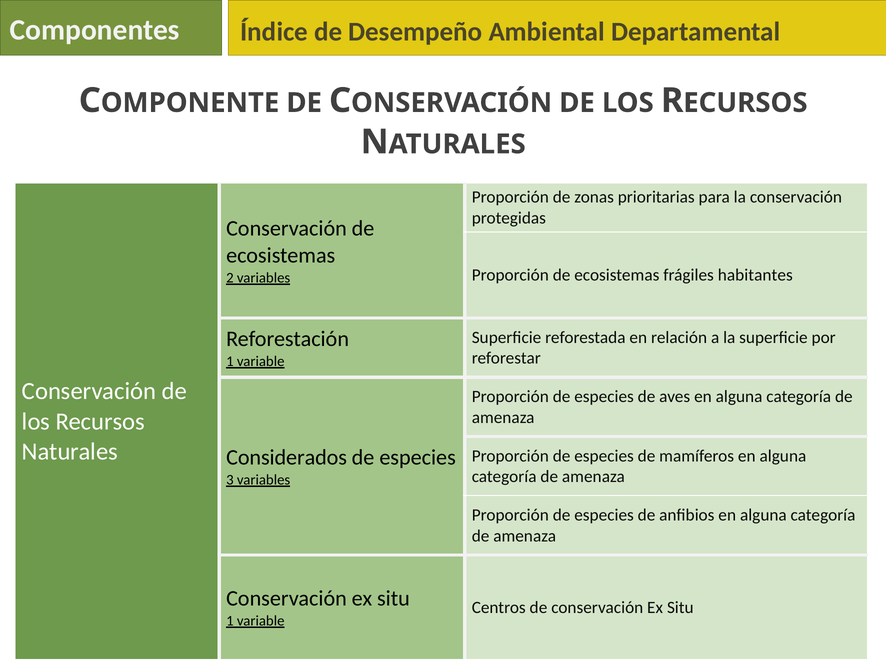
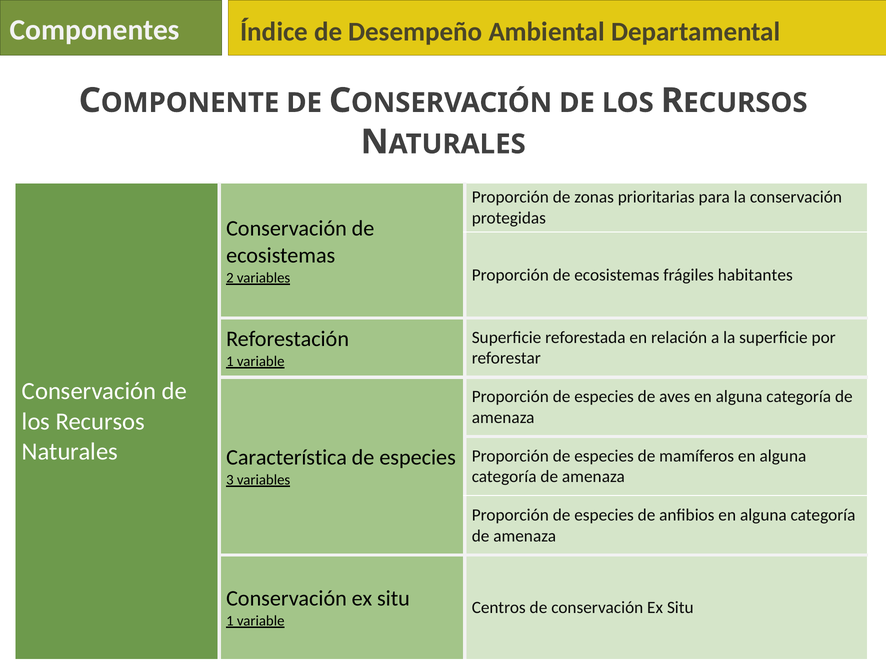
Considerados: Considerados -> Característica (287, 458)
